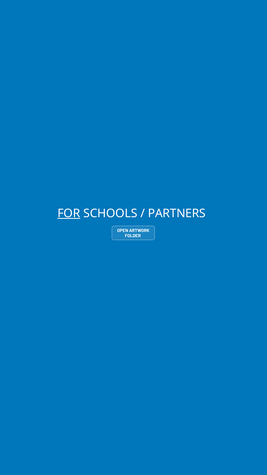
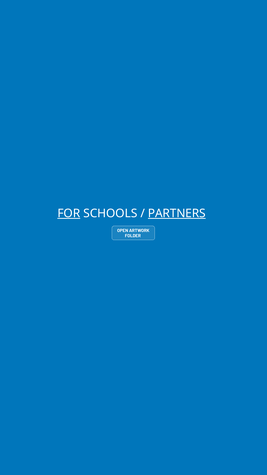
PARTNERS underline: none -> present (177, 213)
